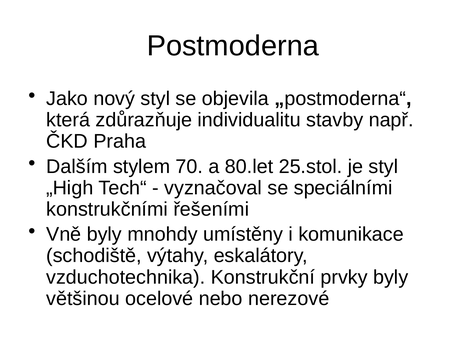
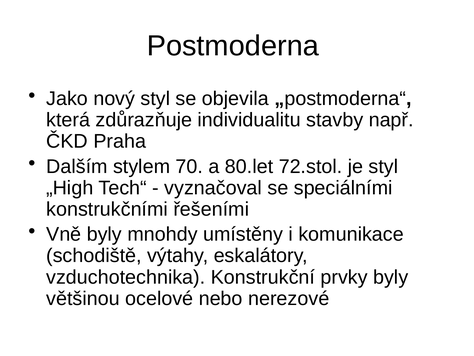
25.stol: 25.stol -> 72.stol (311, 166)
